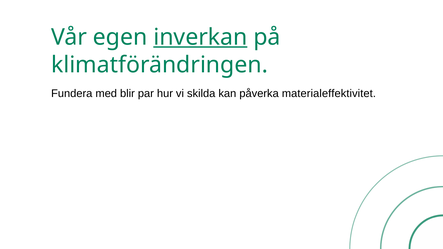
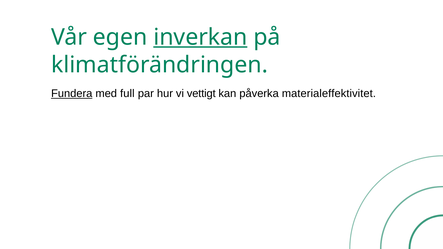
Fundera underline: none -> present (72, 94)
blir: blir -> full (127, 94)
skilda: skilda -> vettigt (201, 94)
